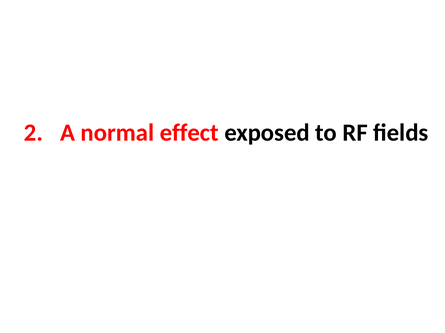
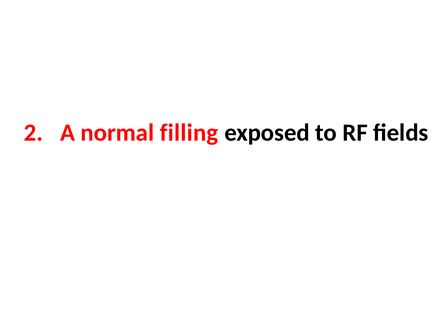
effect: effect -> filling (189, 133)
